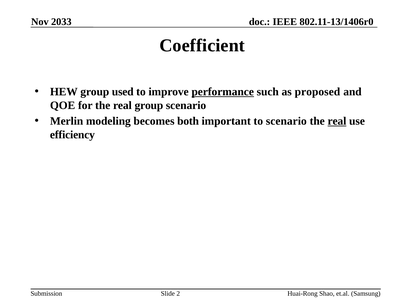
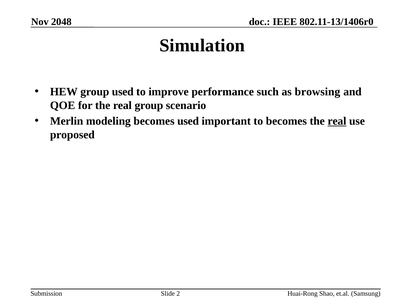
2033: 2033 -> 2048 (61, 22)
Coefficient: Coefficient -> Simulation (202, 45)
performance underline: present -> none (223, 92)
proposed: proposed -> browsing (317, 92)
becomes both: both -> used (188, 121)
to scenario: scenario -> becomes (286, 121)
efficiency: efficiency -> proposed (72, 135)
